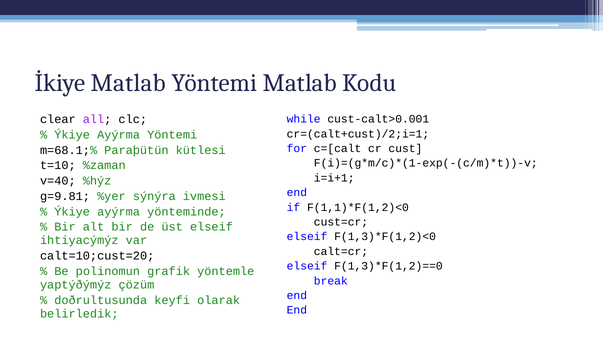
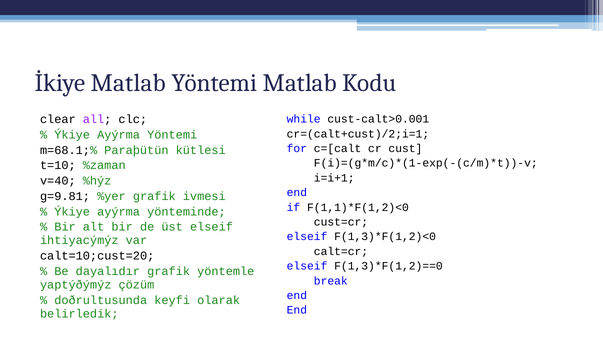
%yer sýnýra: sýnýra -> grafik (154, 196)
polinomun: polinomun -> dayalıdır (108, 271)
